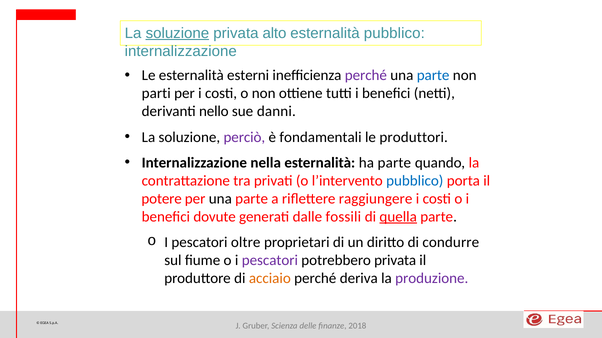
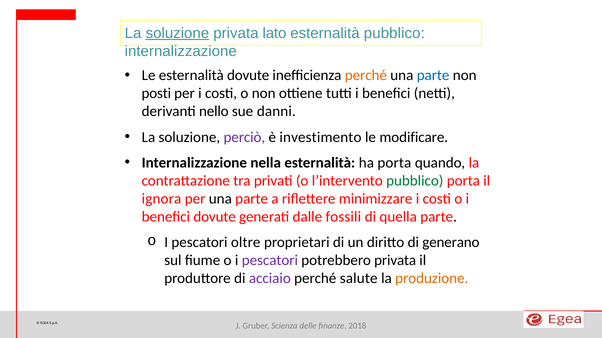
alto: alto -> lato (274, 33)
esternalità esterni: esterni -> dovute (248, 76)
perché colour: purple -> orange (366, 76)
parti: parti -> posti (156, 94)
fondamentali: fondamentali -> investimento (320, 137)
produttori: produttori -> modificare (414, 137)
ha parte: parte -> porta (394, 163)
pubblico colour: blue -> green (415, 181)
potere: potere -> ignora (161, 199)
raggiungere: raggiungere -> minimizzare (376, 199)
quella underline: present -> none (398, 217)
condurre: condurre -> generano (451, 243)
acciaio colour: orange -> purple (270, 279)
deriva: deriva -> salute (359, 279)
produzione colour: purple -> orange (432, 279)
